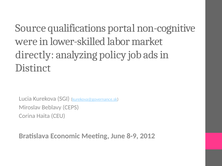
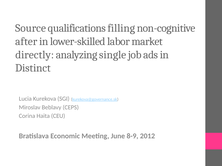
portal: portal -> filling (121, 28)
were: were -> after (26, 42)
policy: policy -> single (113, 55)
